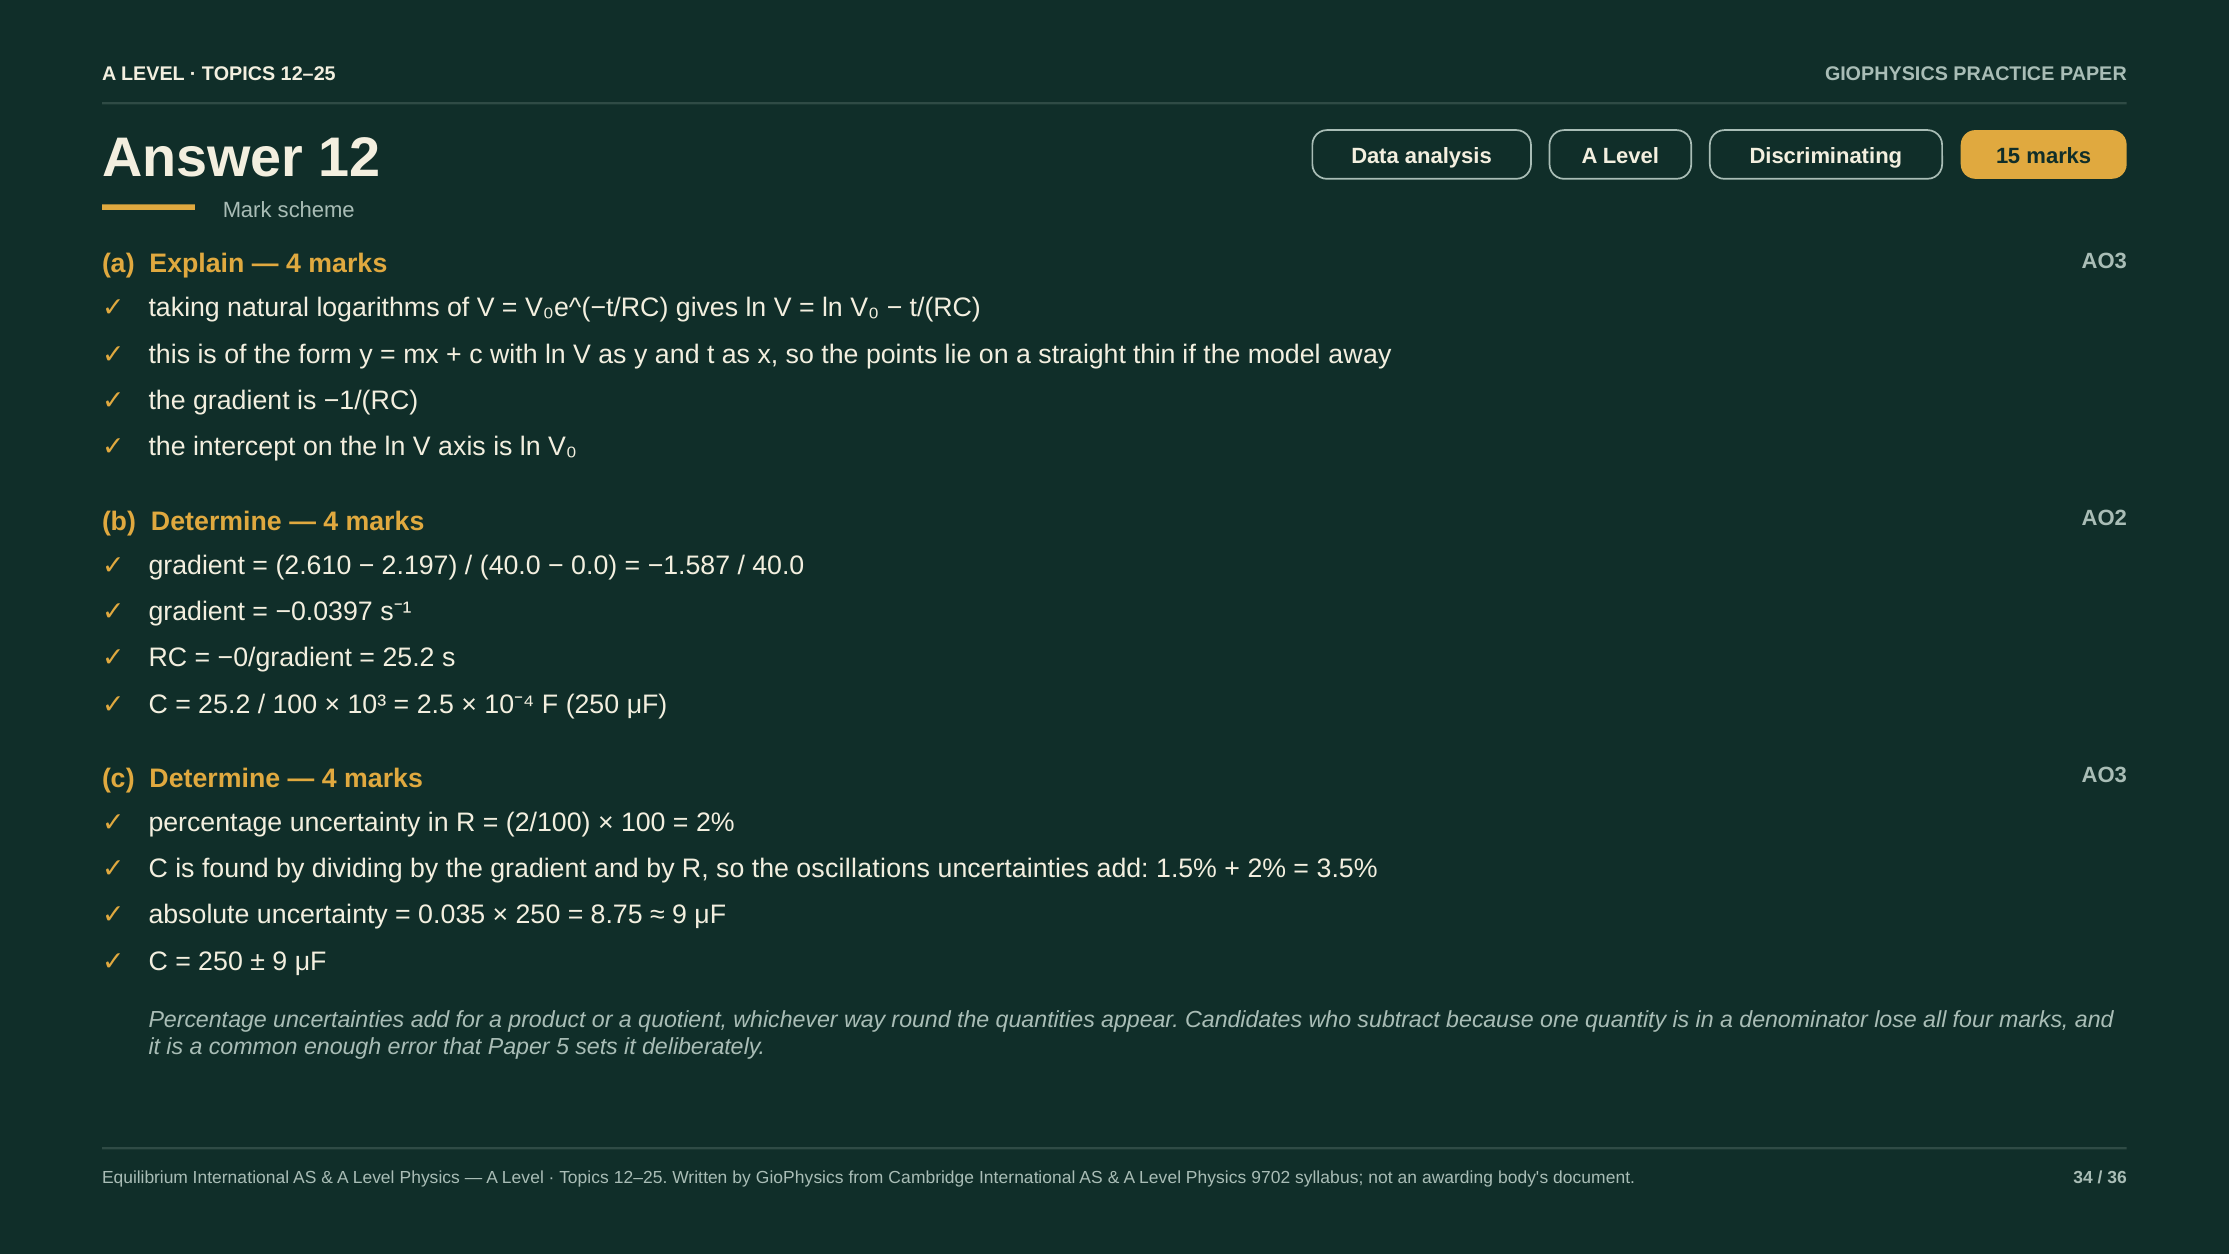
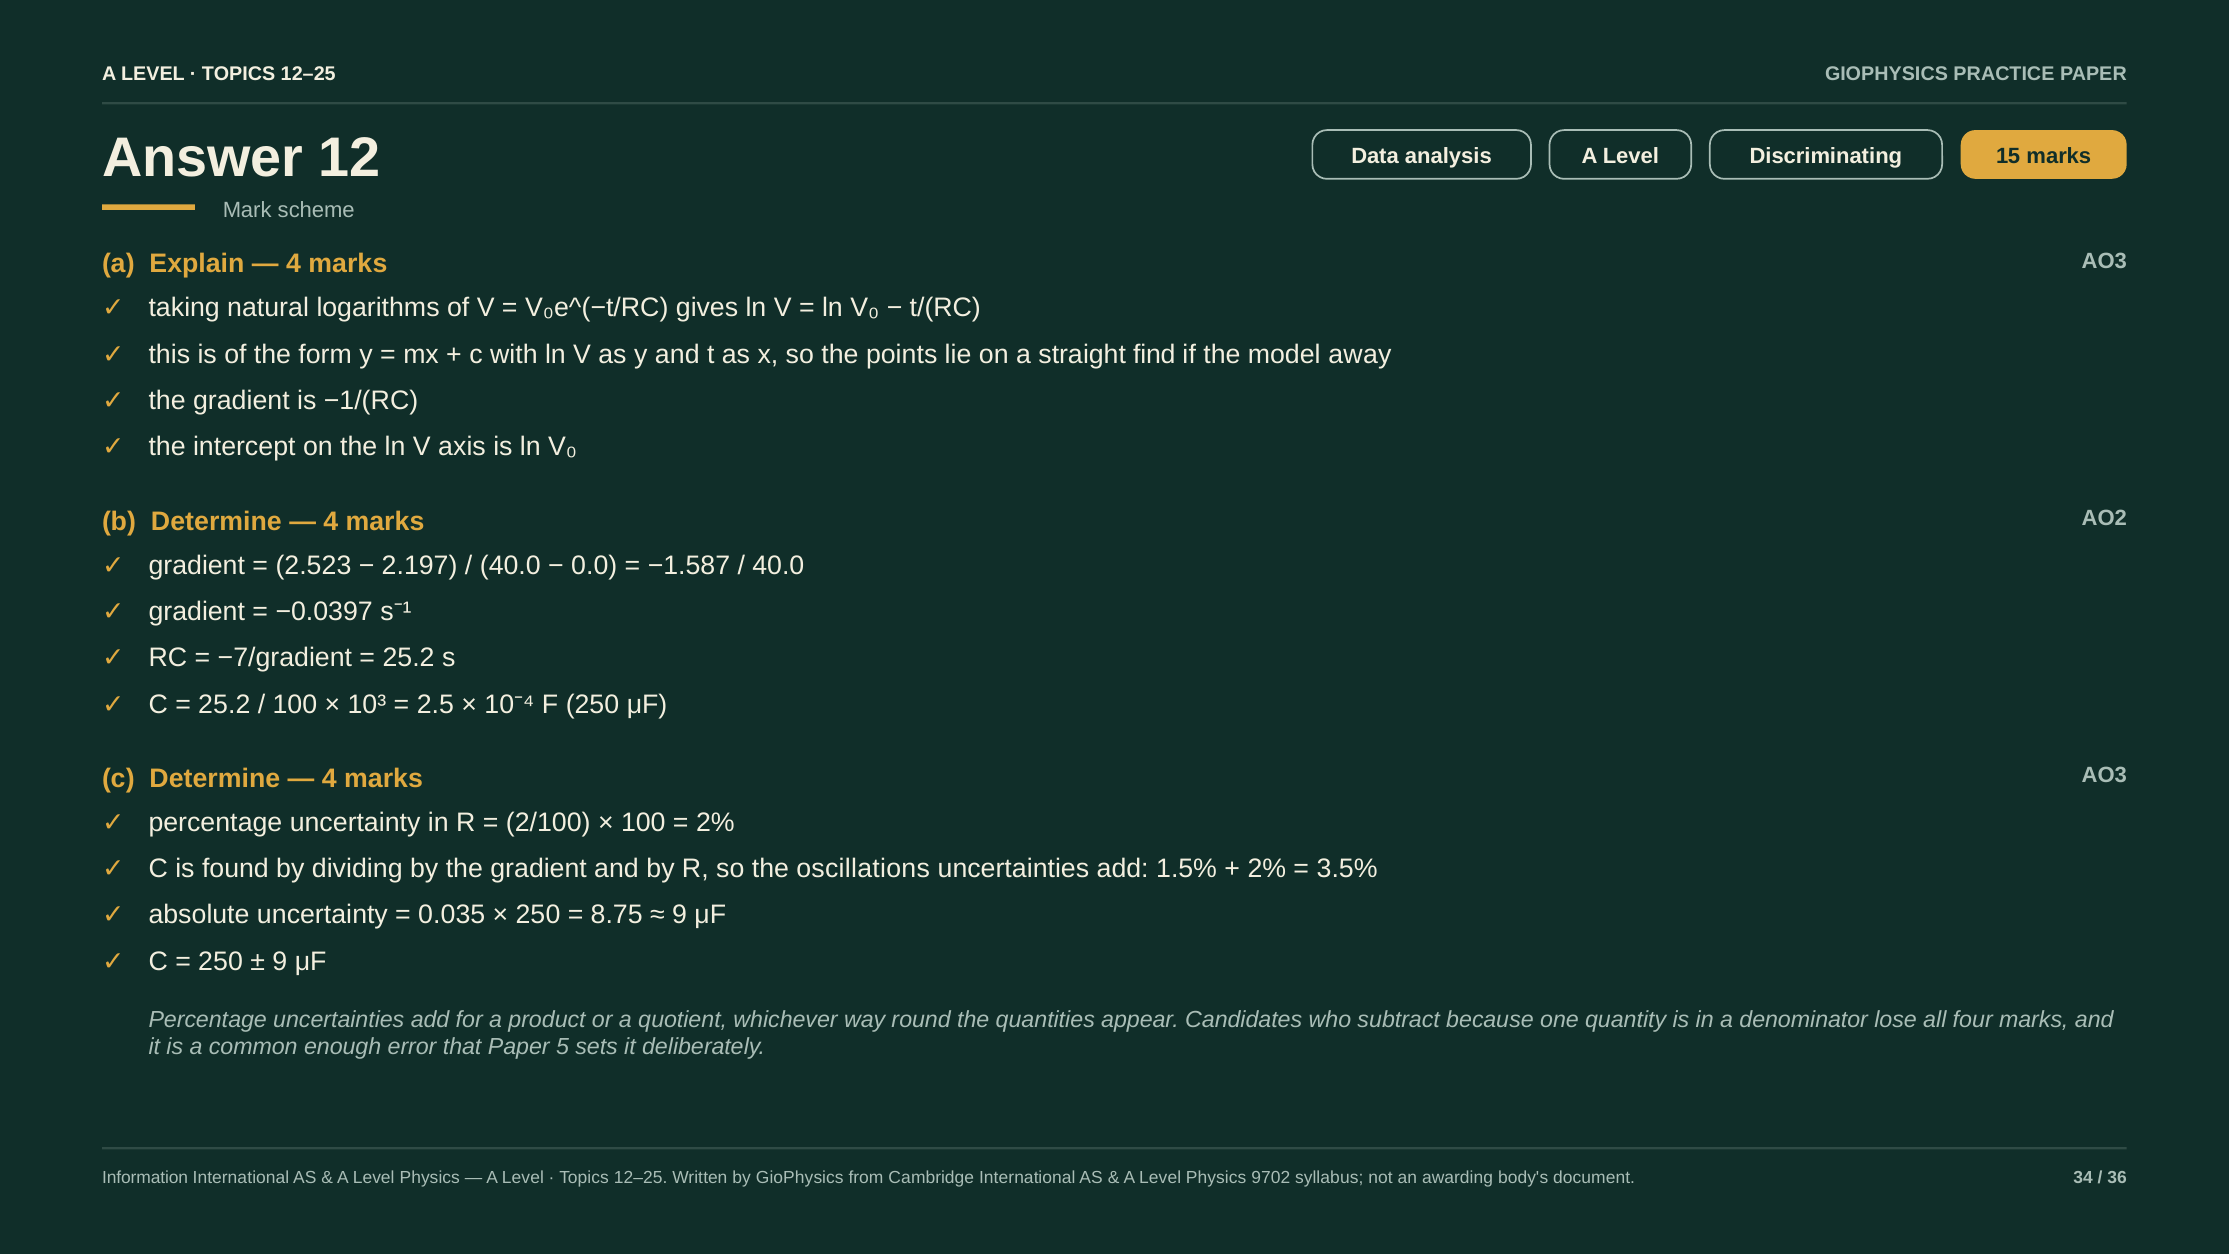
thin: thin -> find (1154, 354)
2.610: 2.610 -> 2.523 (313, 565)
−0/gradient: −0/gradient -> −7/gradient (285, 658)
Equilibrium: Equilibrium -> Information (145, 1177)
